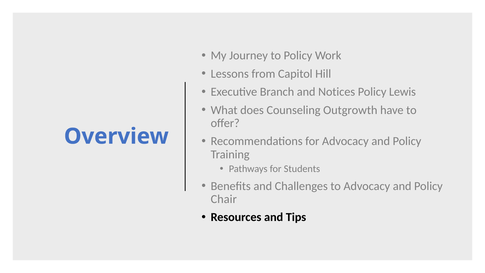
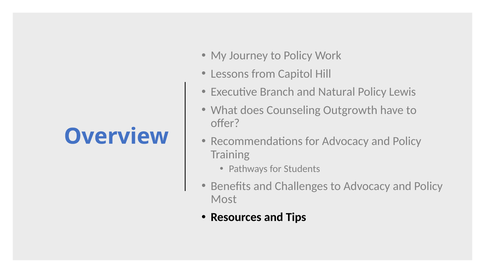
Notices: Notices -> Natural (337, 92)
Chair: Chair -> Most (224, 199)
